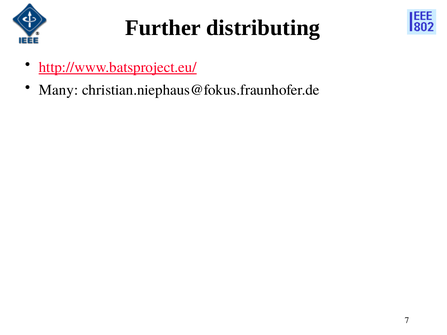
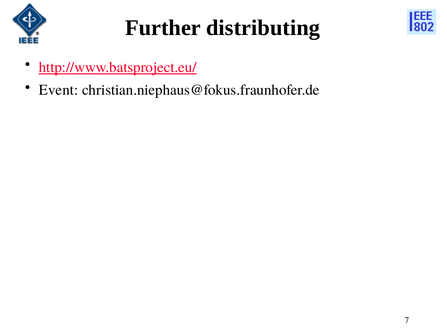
Many: Many -> Event (59, 90)
